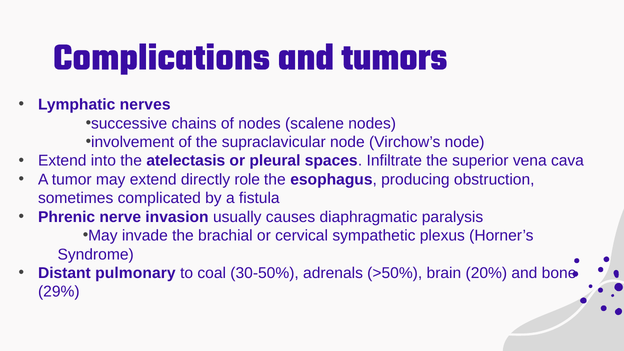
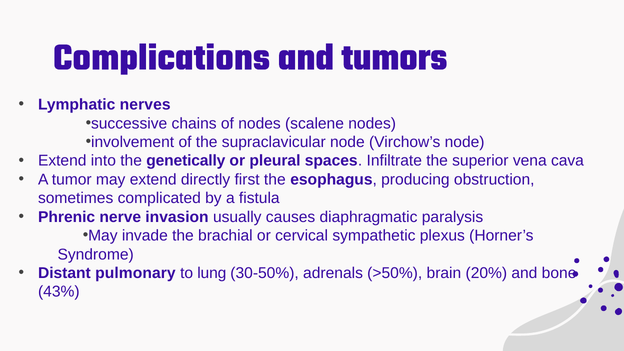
atelectasis: atelectasis -> genetically (186, 161)
role: role -> first (247, 180)
coal: coal -> lung (212, 273)
29%: 29% -> 43% (59, 292)
